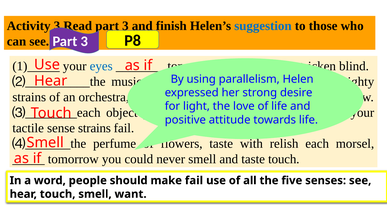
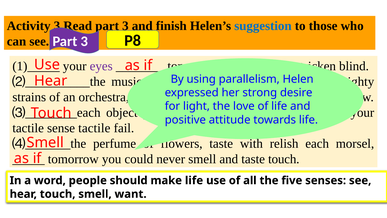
eyes colour: blue -> purple (101, 66)
sense strains: strains -> tactile (94, 128)
make fail: fail -> life (194, 180)
